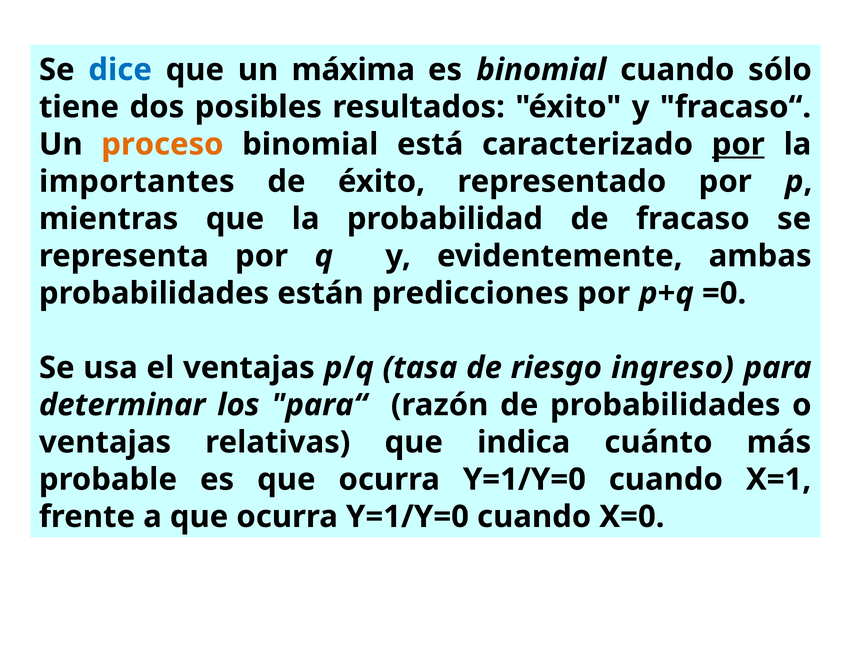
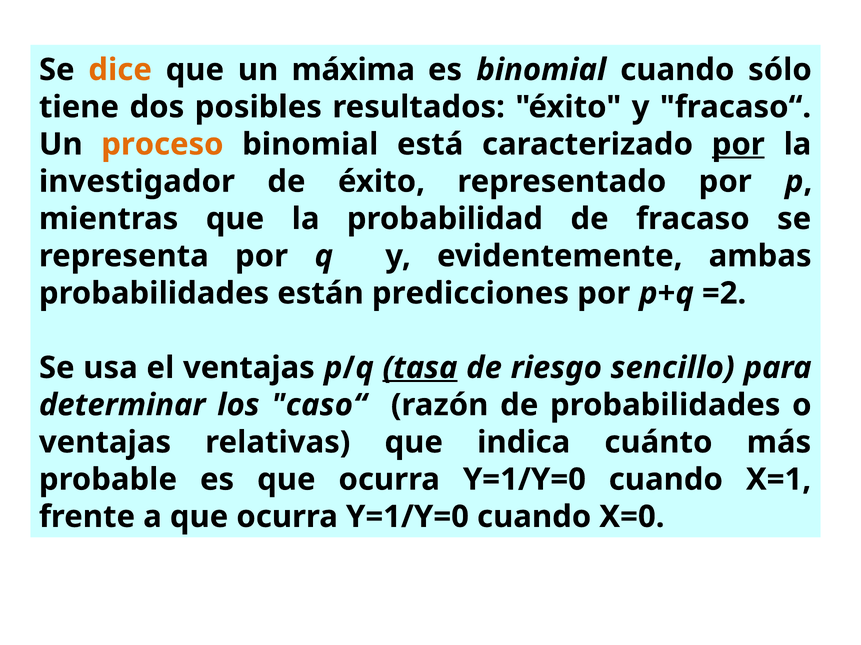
dice colour: blue -> orange (120, 70)
importantes: importantes -> investigador (137, 182)
=0: =0 -> =2 (724, 294)
tasa underline: none -> present (420, 368)
ingreso: ingreso -> sencillo (673, 368)
para“: para“ -> caso“ (319, 405)
